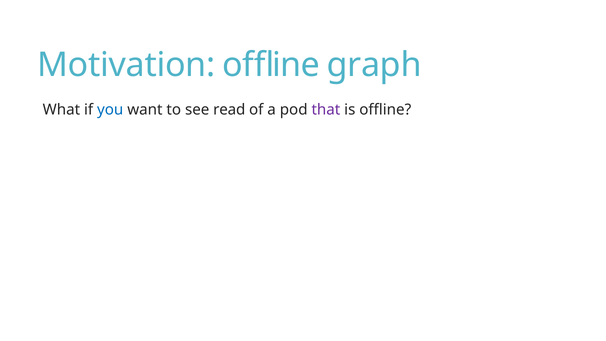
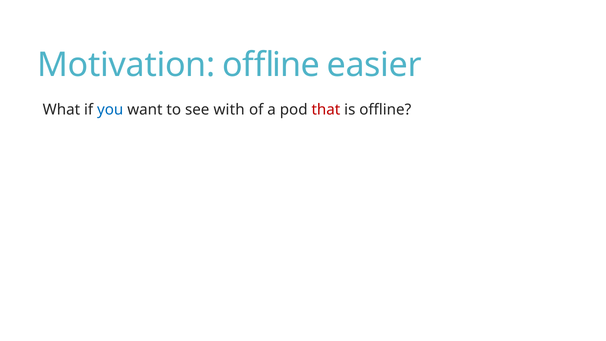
graph: graph -> easier (374, 65)
read: read -> with (229, 110)
that colour: purple -> red (326, 110)
